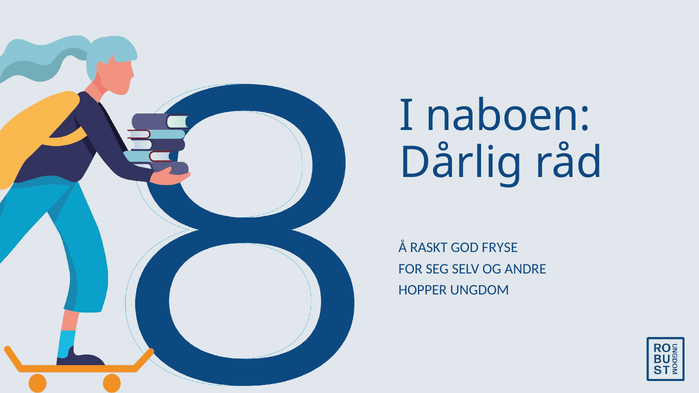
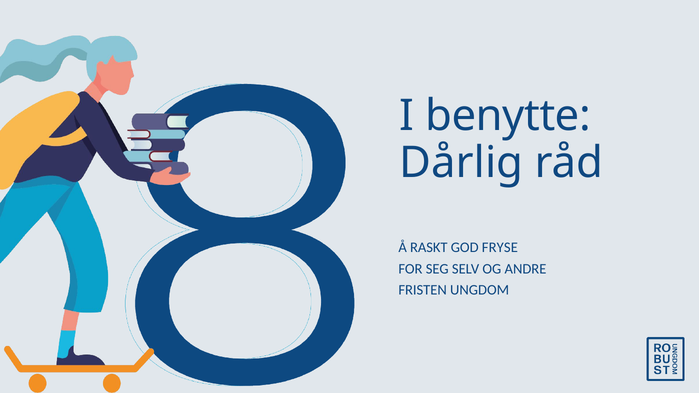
naboen: naboen -> benytte (508, 116)
HOPPER: HOPPER -> FRISTEN (423, 290)
